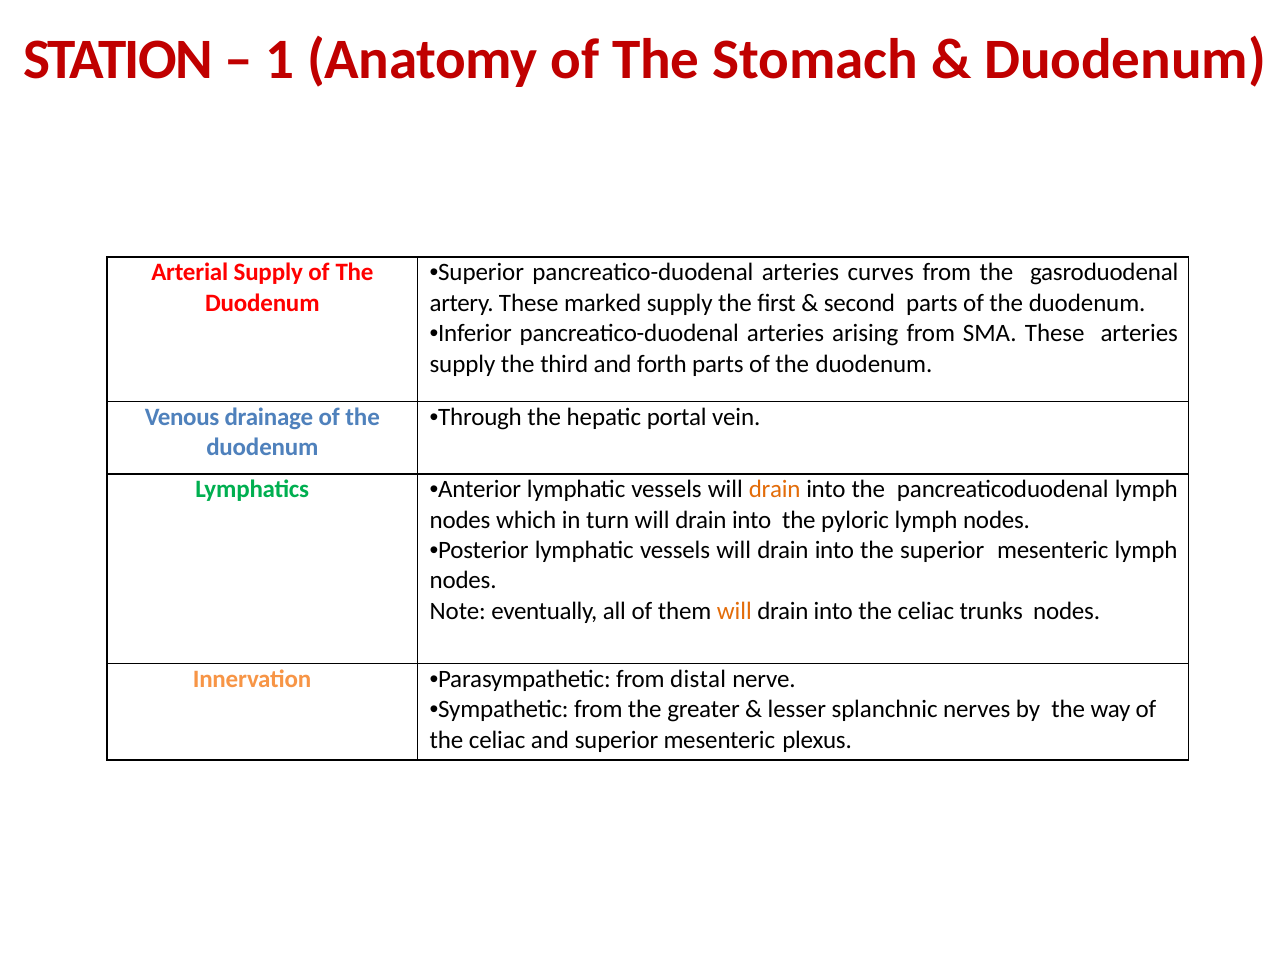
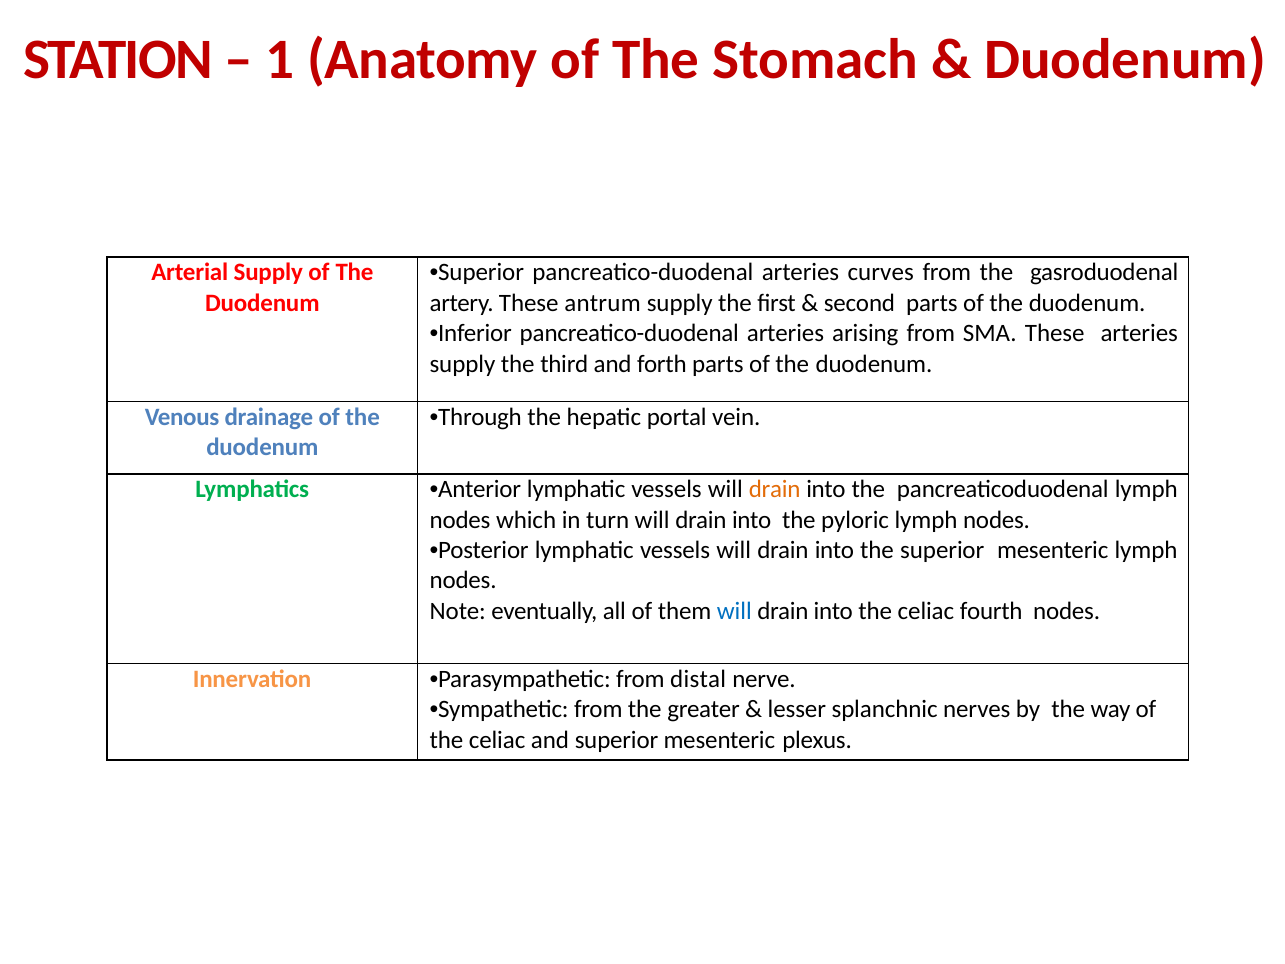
marked: marked -> antrum (603, 303)
will colour: orange -> blue (734, 611)
trunks: trunks -> fourth (991, 611)
